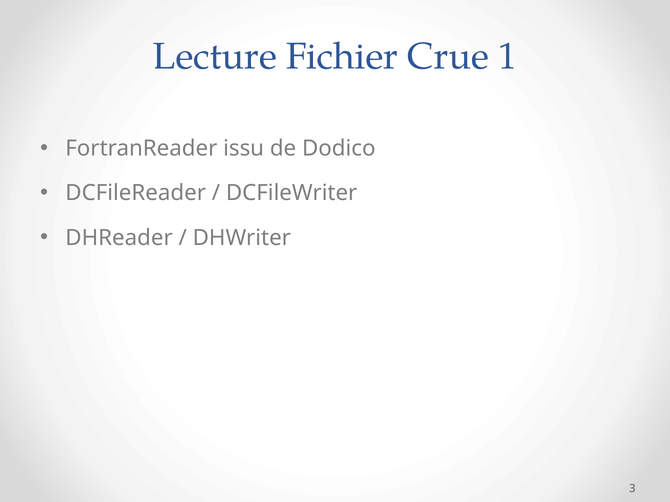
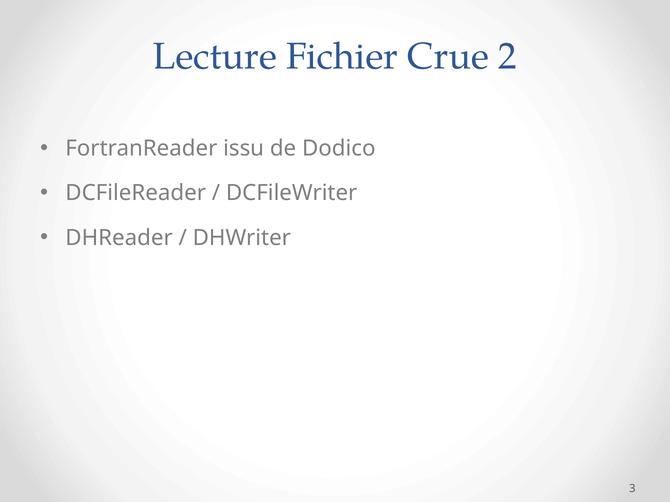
1: 1 -> 2 (507, 56)
